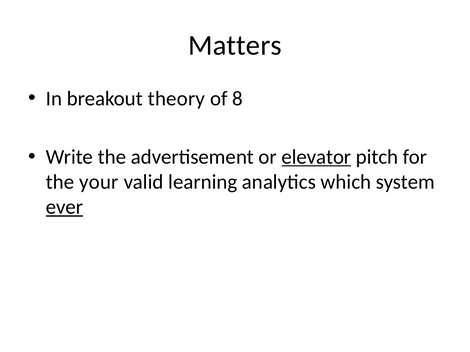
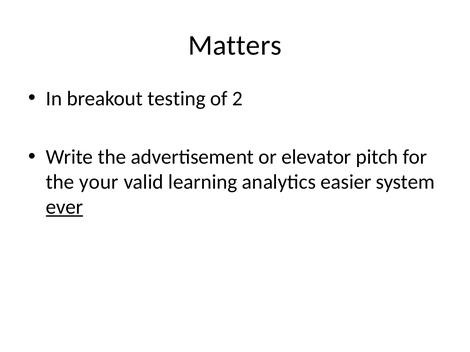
theory: theory -> testing (177, 99)
8: 8 -> 2 (238, 99)
elevator underline: present -> none (316, 157)
which: which -> easier (346, 182)
